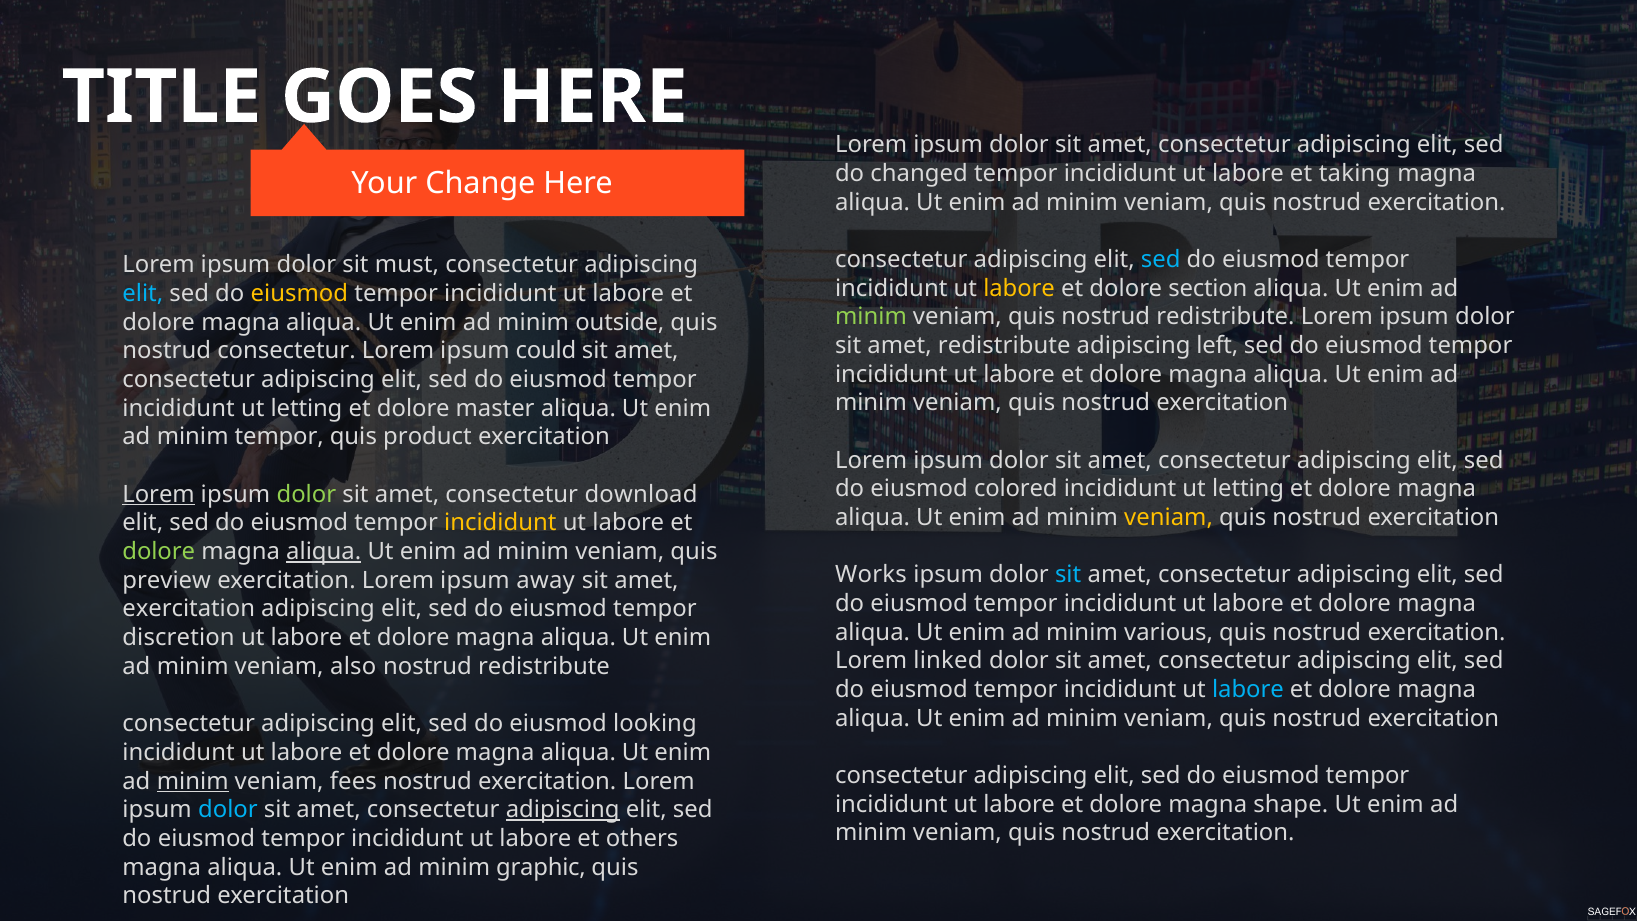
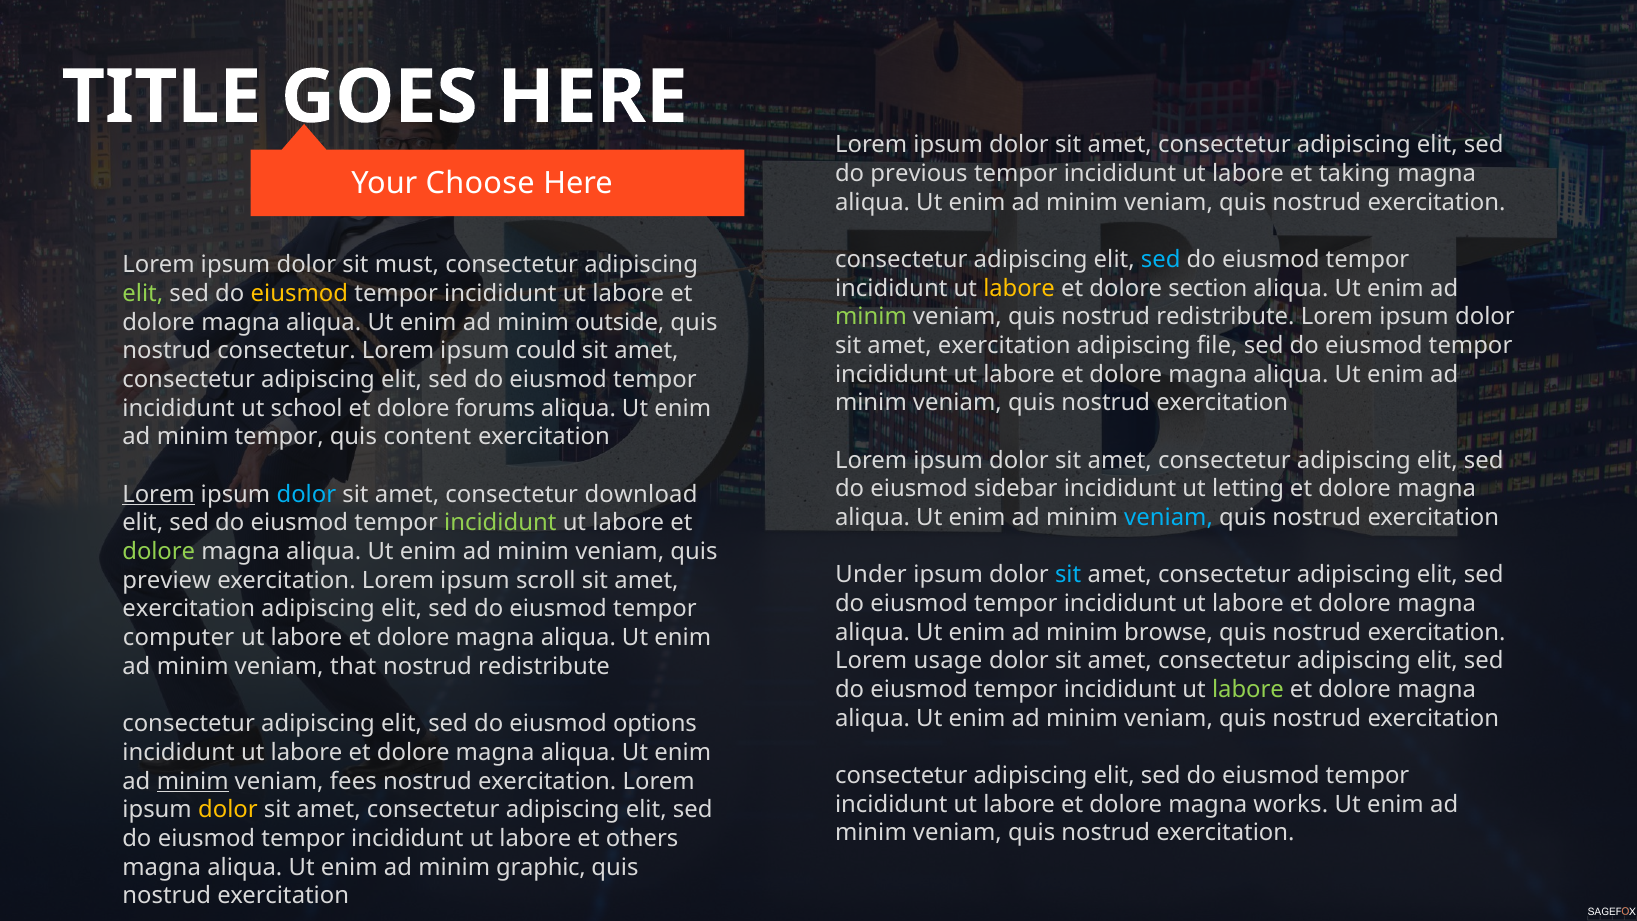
changed: changed -> previous (919, 174)
Change: Change -> Choose (480, 183)
elit colour: light blue -> light green (143, 294)
redistribute: redistribute -> exercitation (1004, 346)
left: left -> file (1217, 346)
letting: letting -> school (307, 408)
master: master -> forums (495, 408)
product: product -> content (427, 437)
colored: colored -> sidebar (1016, 489)
dolor colour: light green -> light blue (306, 494)
veniam colour: yellow -> light blue (1169, 518)
incididunt colour: yellow -> light green (500, 523)
aliqua underline: present -> none (324, 552)
Works: Works -> Under (871, 575)
away: away -> scroll (546, 580)
various: various -> browse (1169, 632)
discretion: discretion -> computer (178, 638)
linked: linked -> usage (948, 661)
also: also -> that (353, 666)
labore colour: light blue -> light green (1248, 690)
looking: looking -> options (655, 724)
shape: shape -> works (1291, 804)
dolor colour: light blue -> yellow (228, 810)
adipiscing underline: present -> none (563, 810)
